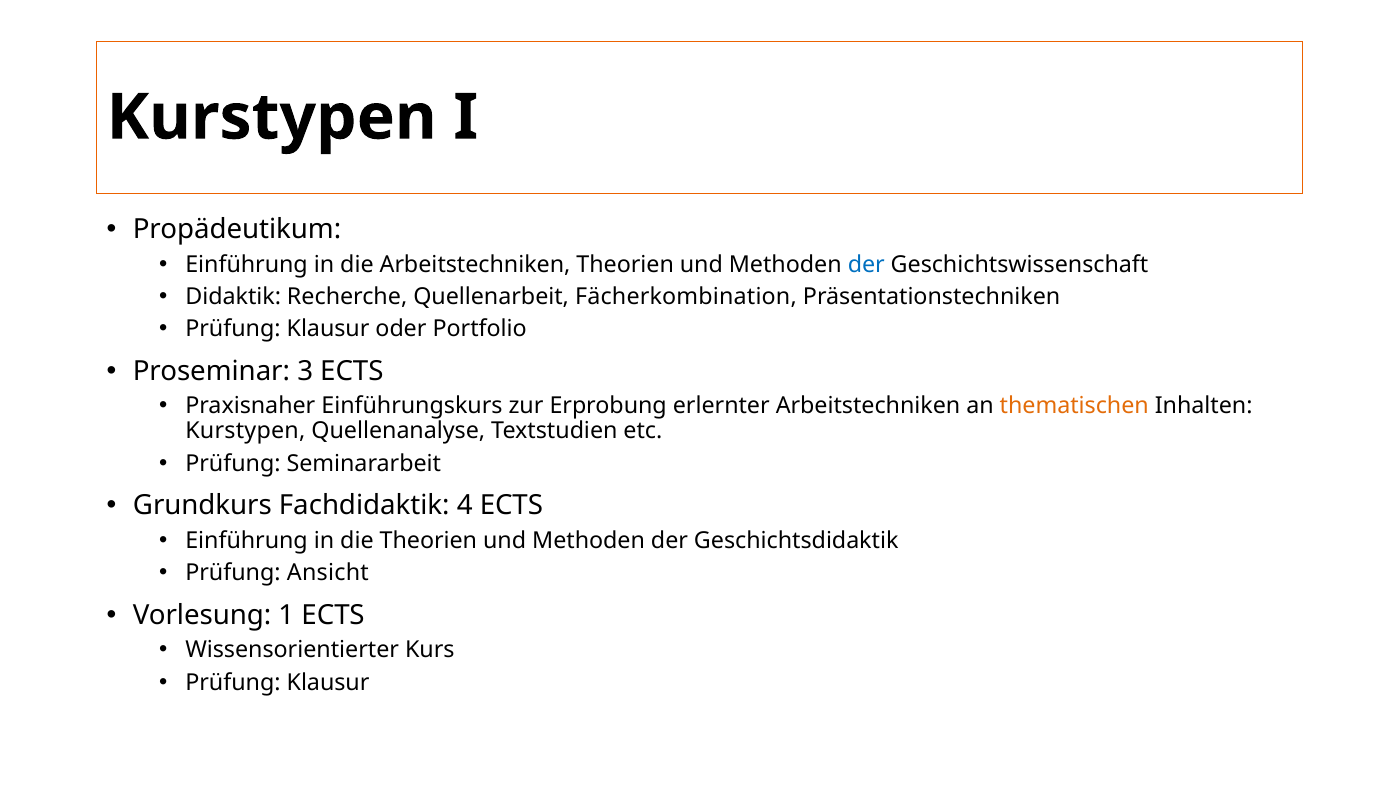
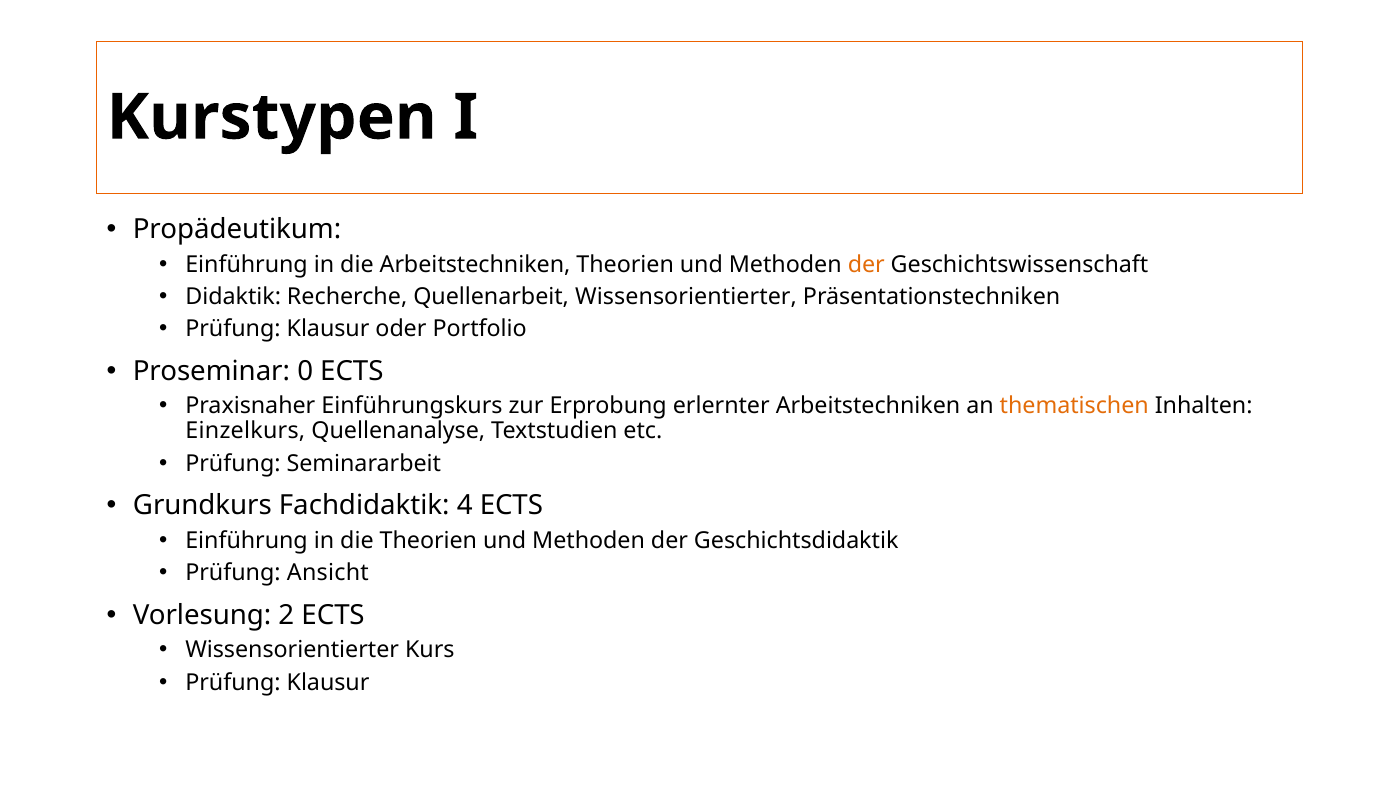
der colour: blue -> orange (866, 264)
Quellenarbeit Fächerkombination: Fächerkombination -> Wissensorientierter (686, 297)
3: 3 -> 0 (305, 371)
Kurstypen: Kurstypen -> Einzelkurs (245, 431)
1: 1 -> 2 (286, 615)
